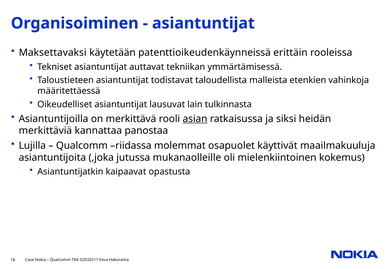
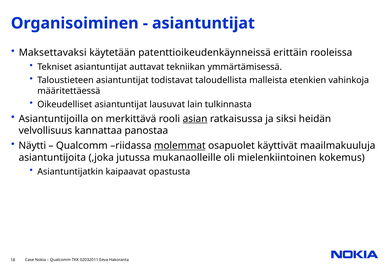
merkittäviä: merkittäviä -> velvollisuus (45, 131)
Lujilla: Lujilla -> Näytti (32, 146)
molemmat underline: none -> present (180, 146)
